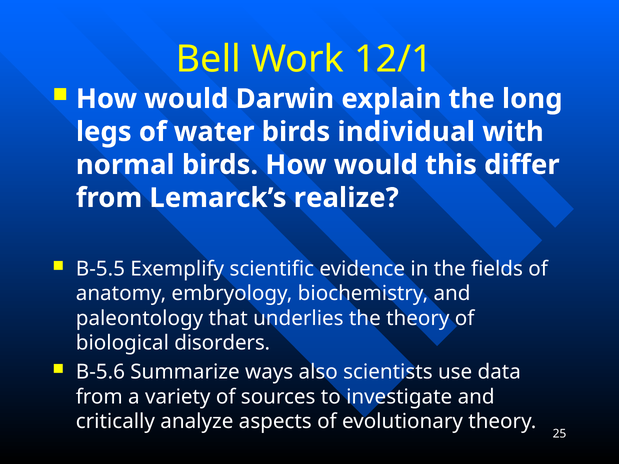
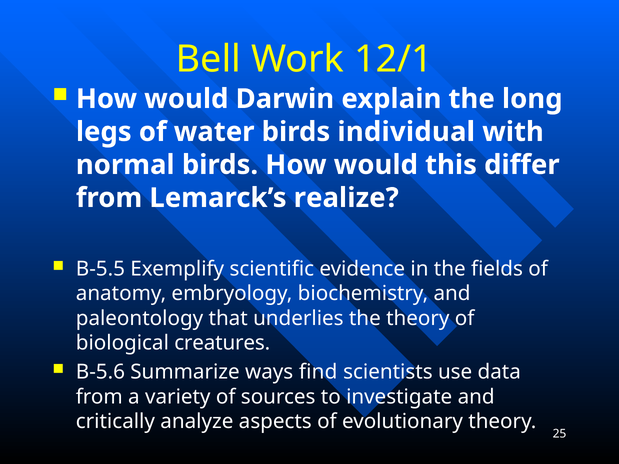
disorders: disorders -> creatures (222, 343)
also: also -> find (318, 372)
